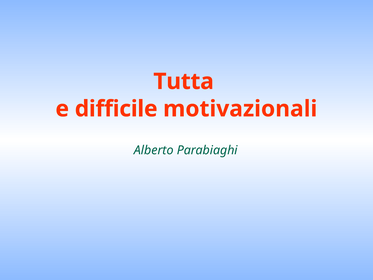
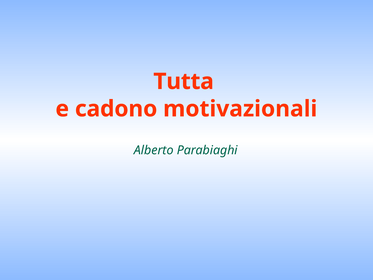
difficile: difficile -> cadono (116, 109)
